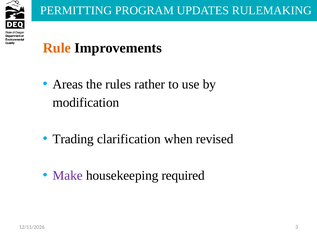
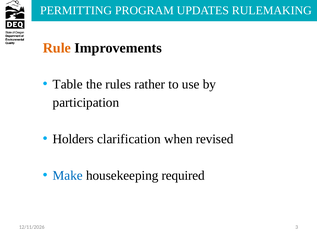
Areas: Areas -> Table (68, 84)
modification: modification -> participation (86, 102)
Trading: Trading -> Holders (73, 139)
Make colour: purple -> blue (68, 175)
